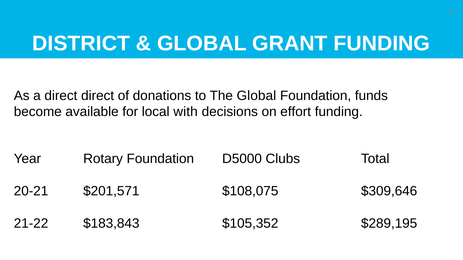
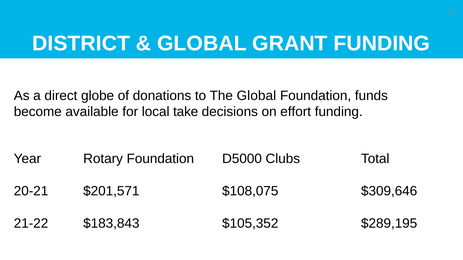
direct direct: direct -> globe (98, 96)
with: with -> take (186, 112)
